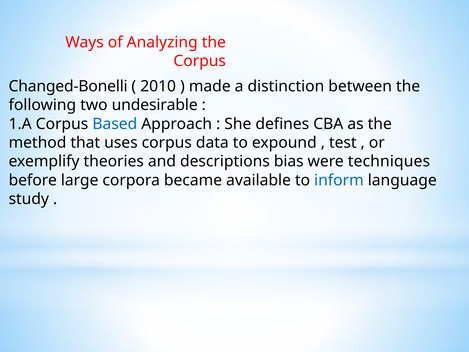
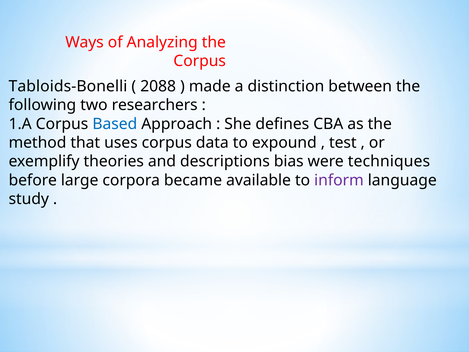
Changed-Bonelli: Changed-Bonelli -> Tabloids-Bonelli (68, 86)
2010: 2010 -> 2088 (158, 86)
undesirable: undesirable -> researchers (155, 105)
inform colour: blue -> purple (339, 180)
